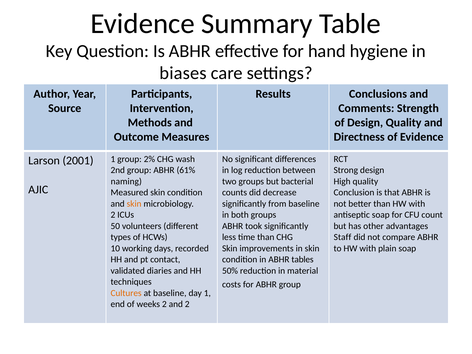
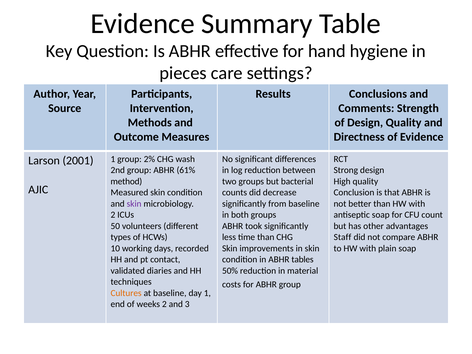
biases: biases -> pieces (183, 73)
naming: naming -> method (126, 181)
skin colour: orange -> purple (134, 204)
and 2: 2 -> 3 (187, 304)
